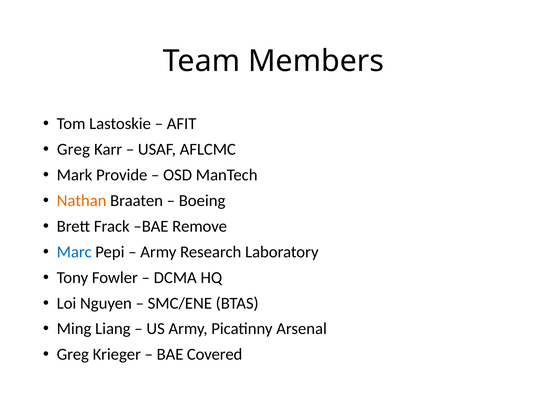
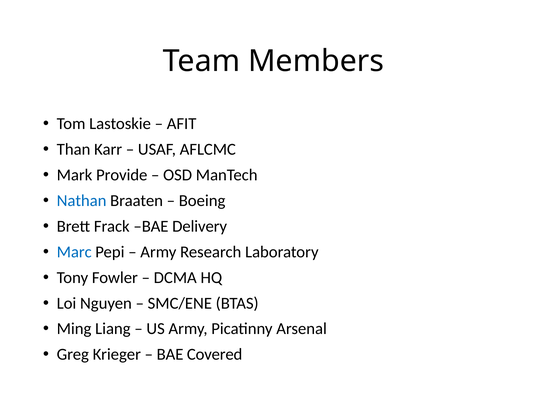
Greg: Greg -> Than (74, 149)
Nathan colour: orange -> blue (82, 201)
Remove: Remove -> Delivery (200, 226)
